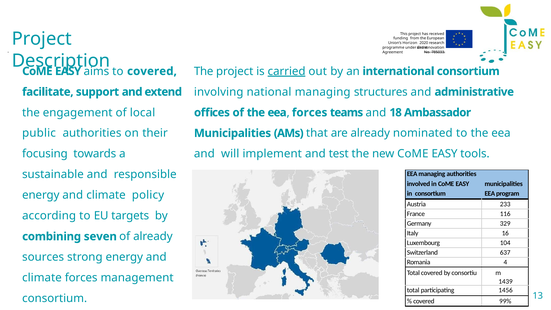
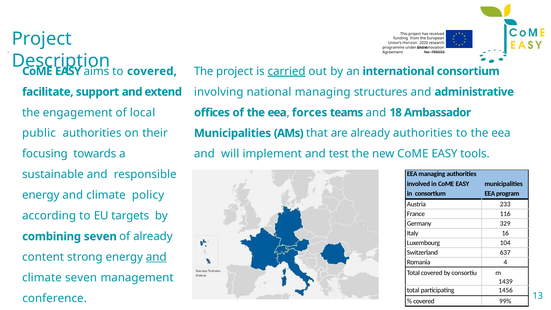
already nominated: nominated -> authorities (423, 133)
sources: sources -> content (43, 257)
and underline: none -> present (156, 257)
climate forces: forces -> seven (81, 278)
consortium: consortium -> conference (55, 298)
